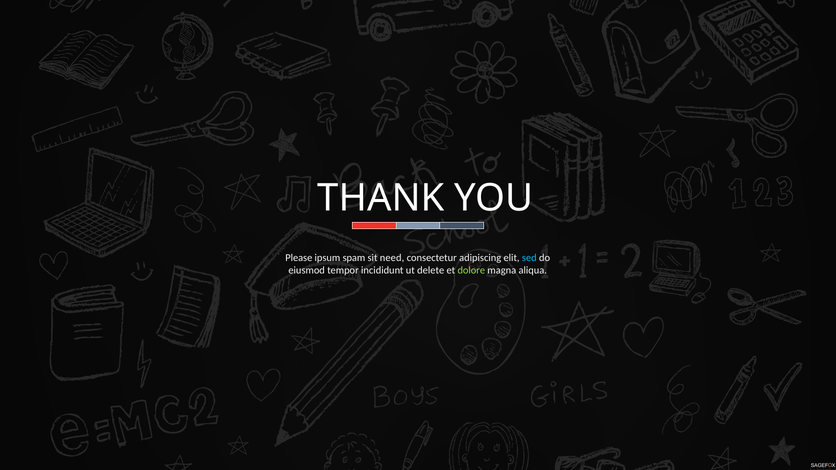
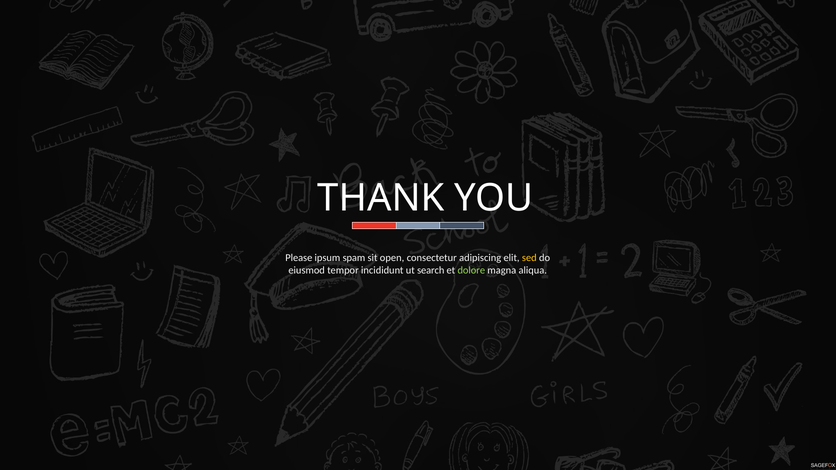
need: need -> open (392, 258)
sed colour: light blue -> yellow (529, 258)
delete: delete -> search (431, 271)
